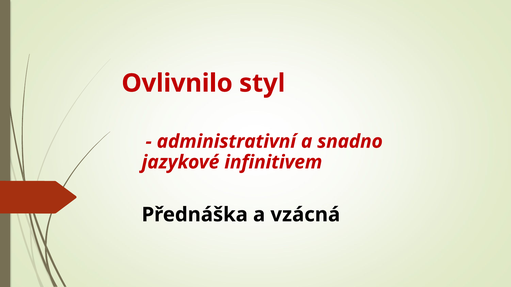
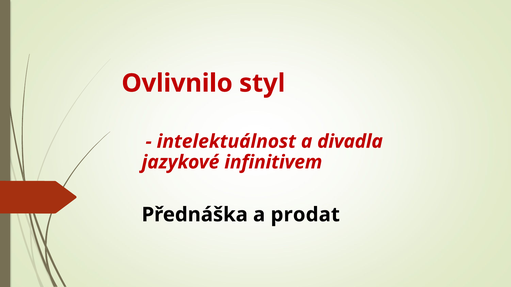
administrativní: administrativní -> intelektuálnost (226, 142)
snadno: snadno -> divadla (350, 142)
vzácná: vzácná -> prodat (305, 215)
